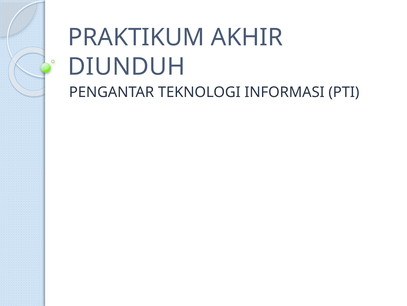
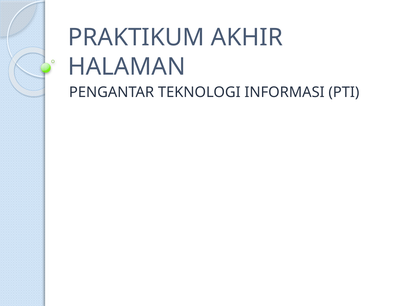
DIUNDUH: DIUNDUH -> HALAMAN (127, 67)
